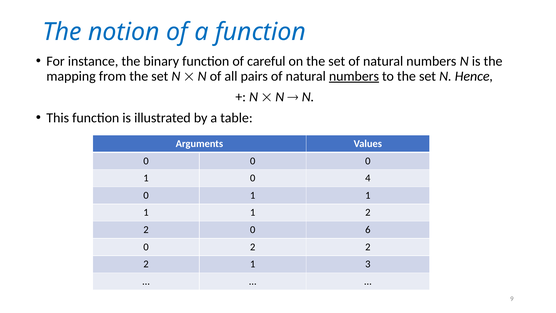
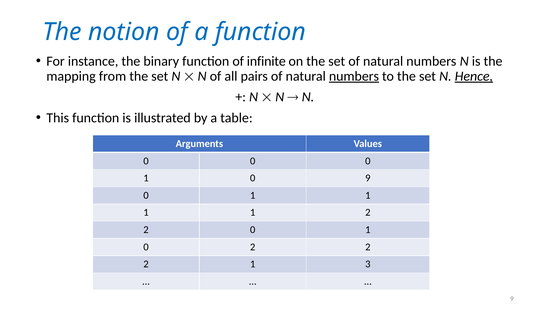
careful: careful -> infinite (266, 61)
Hence underline: none -> present (474, 76)
0 4: 4 -> 9 (368, 178)
2 0 6: 6 -> 1 (368, 230)
